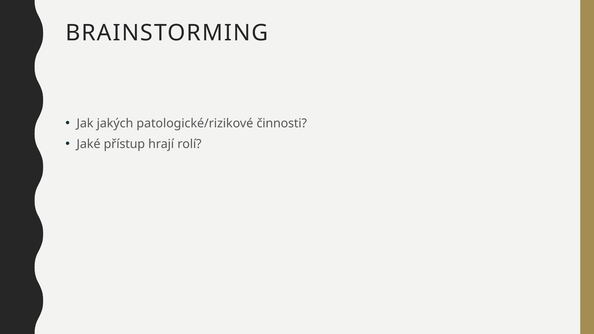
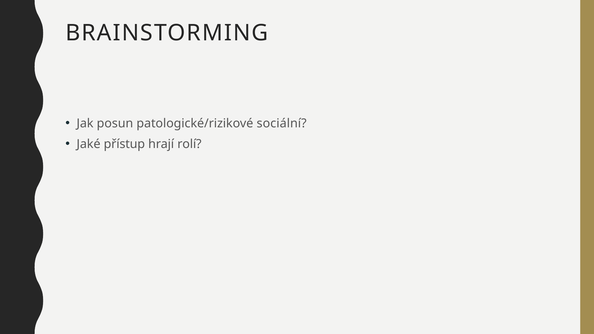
jakých: jakých -> posun (115, 123)
činnosti: činnosti -> sociální (282, 123)
